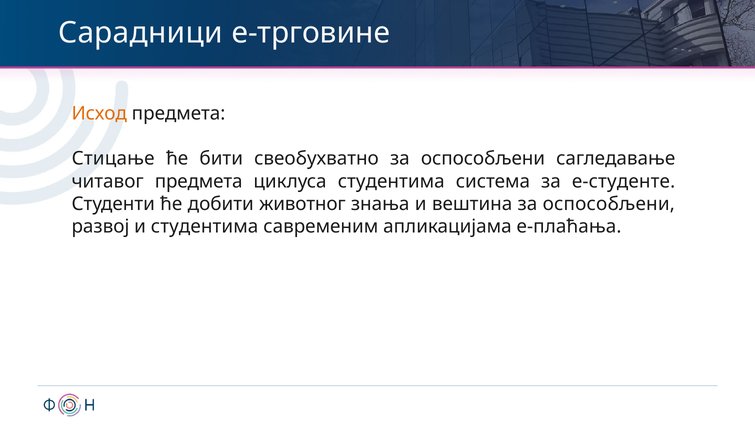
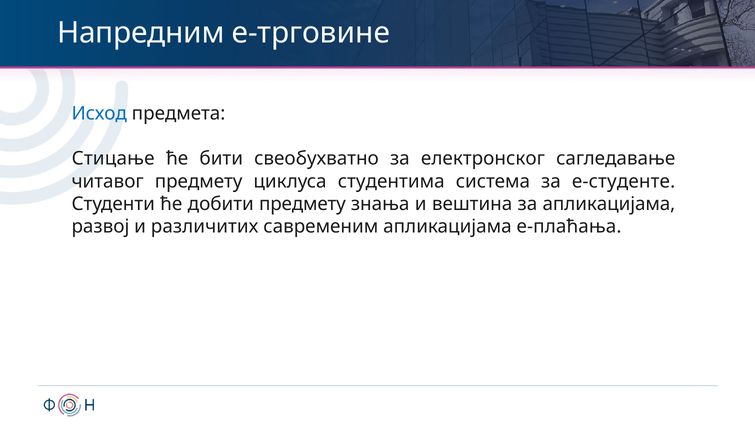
Сарадници: Сарадници -> Напредним (141, 33)
Исход colour: orange -> blue (99, 113)
оспособљени: оспособљени -> електронског (483, 159)
читавог предмета: предмета -> предмету (199, 181)
добити животног: животног -> предмету (302, 204)
оспособљени: оспособљени -> апликацијама (609, 204)
и студентима: студентима -> различитих (205, 227)
